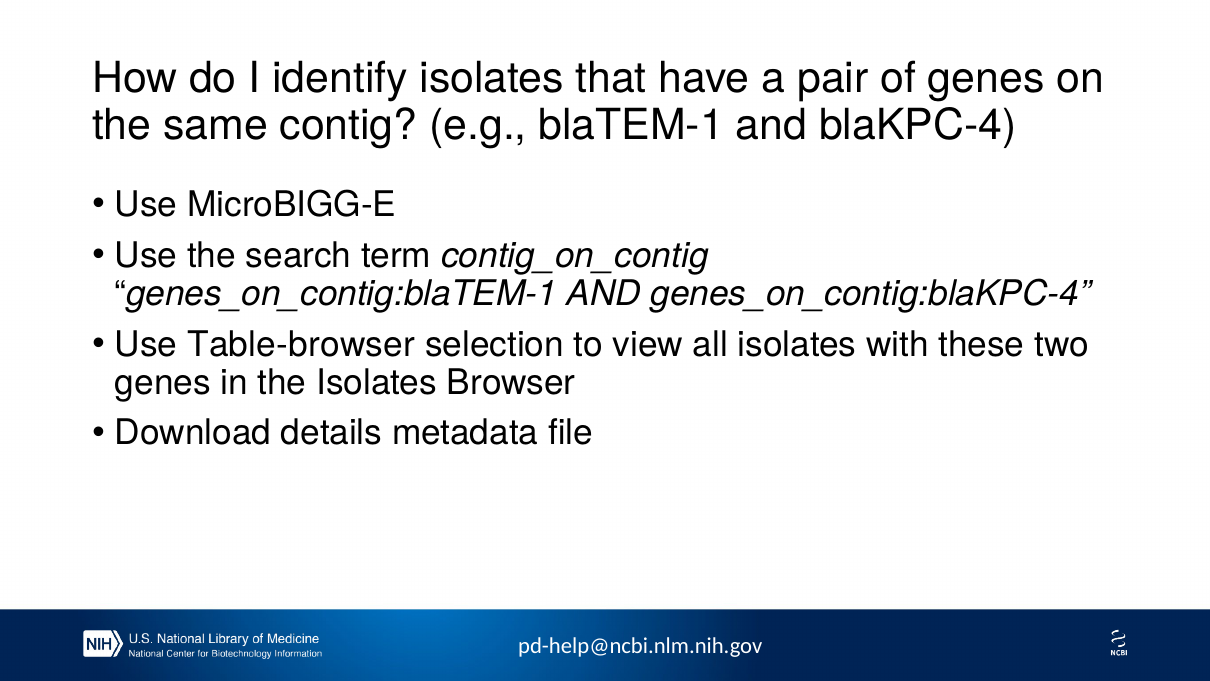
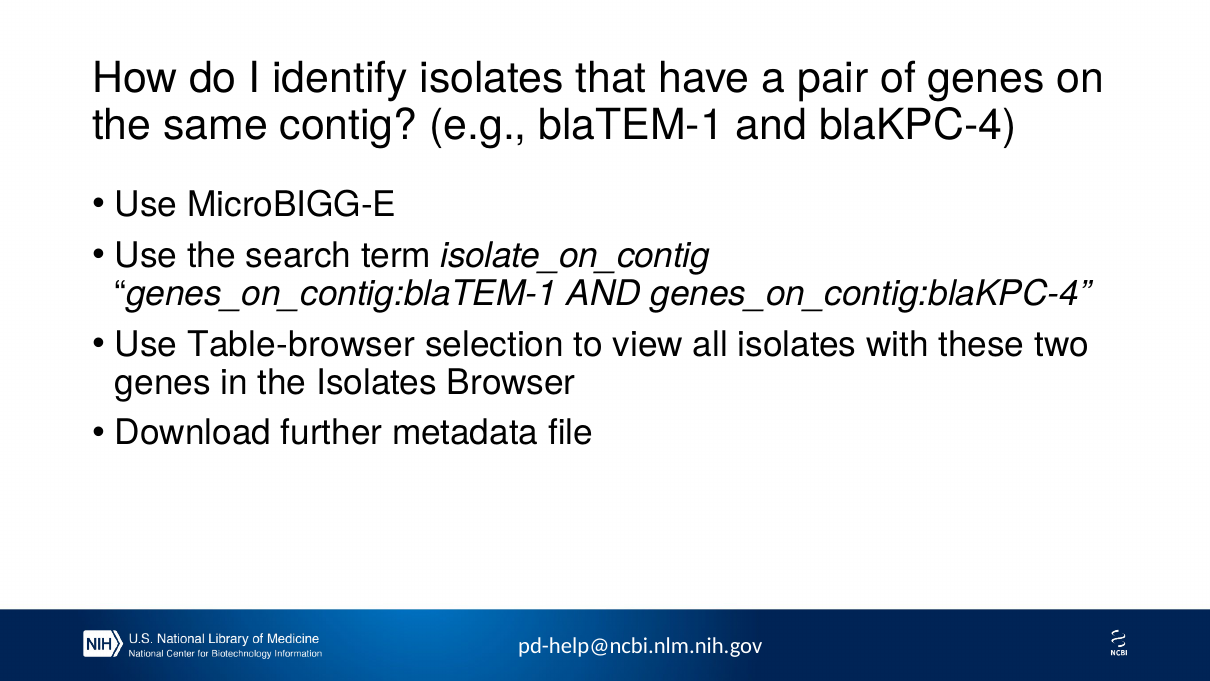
contig_on_contig: contig_on_contig -> isolate_on_contig (575, 255)
details: details -> further (332, 433)
